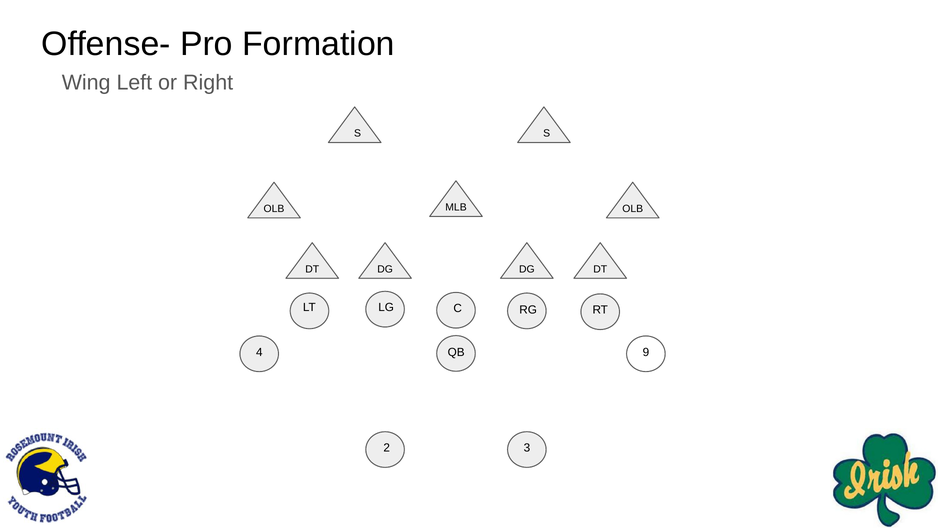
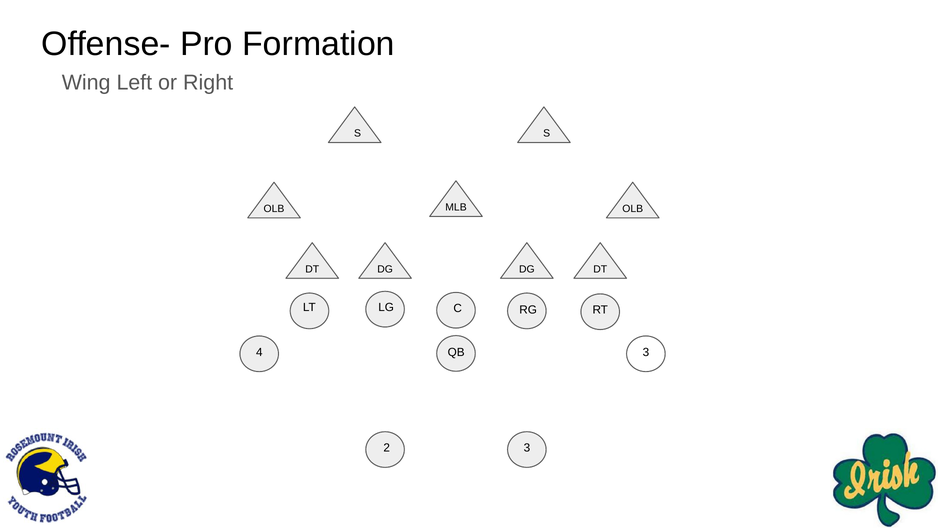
4 9: 9 -> 3 (646, 352)
